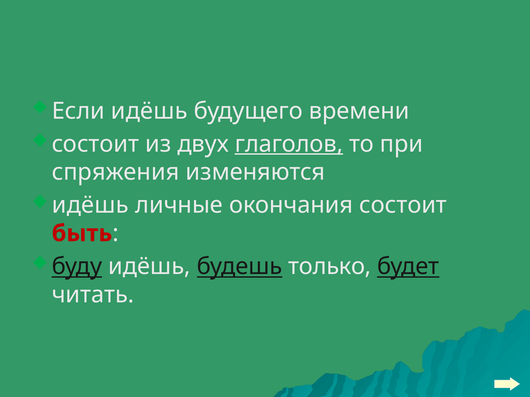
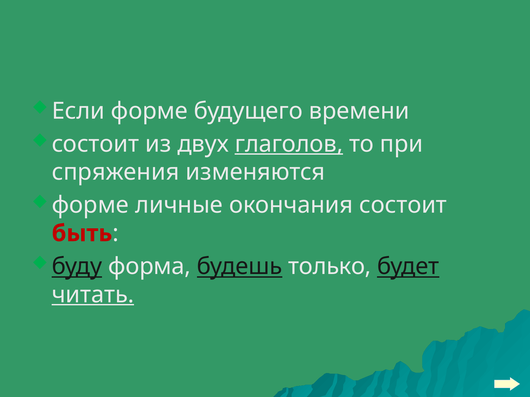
Если идёшь: идёшь -> форме (149, 111)
идёшь: идёшь -> форме (90, 205)
буду идёшь: идёшь -> форма (150, 267)
читать underline: none -> present (93, 295)
